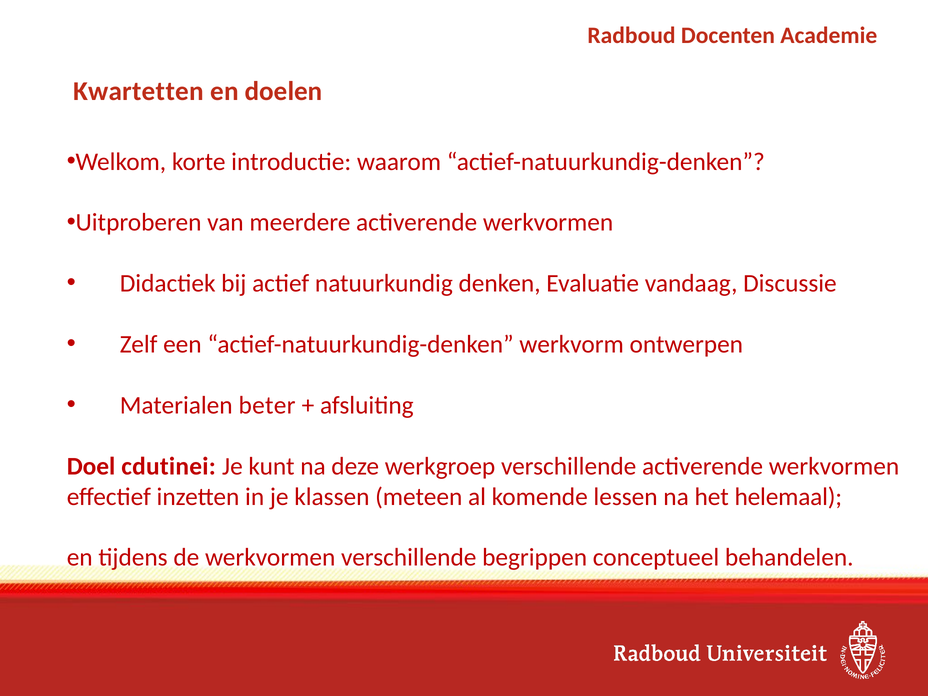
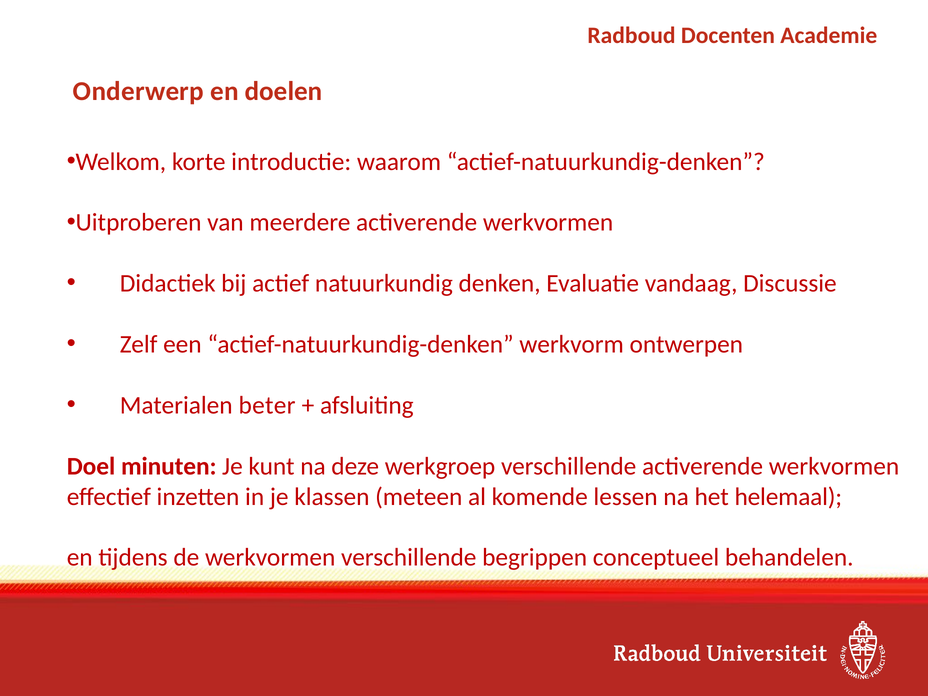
Kwartetten: Kwartetten -> Onderwerp (138, 92)
cdutinei: cdutinei -> minuten (169, 466)
